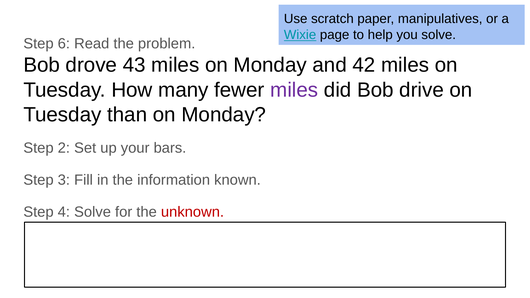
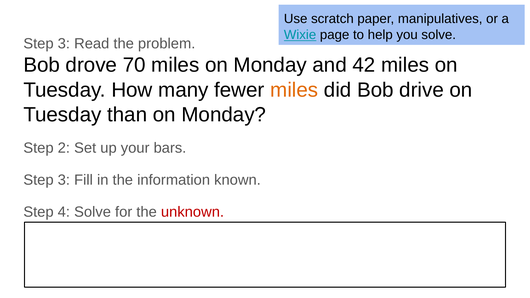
6: 6 -> 3 (64, 44)
43: 43 -> 70 (134, 65)
miles colour: purple -> orange (294, 90)
